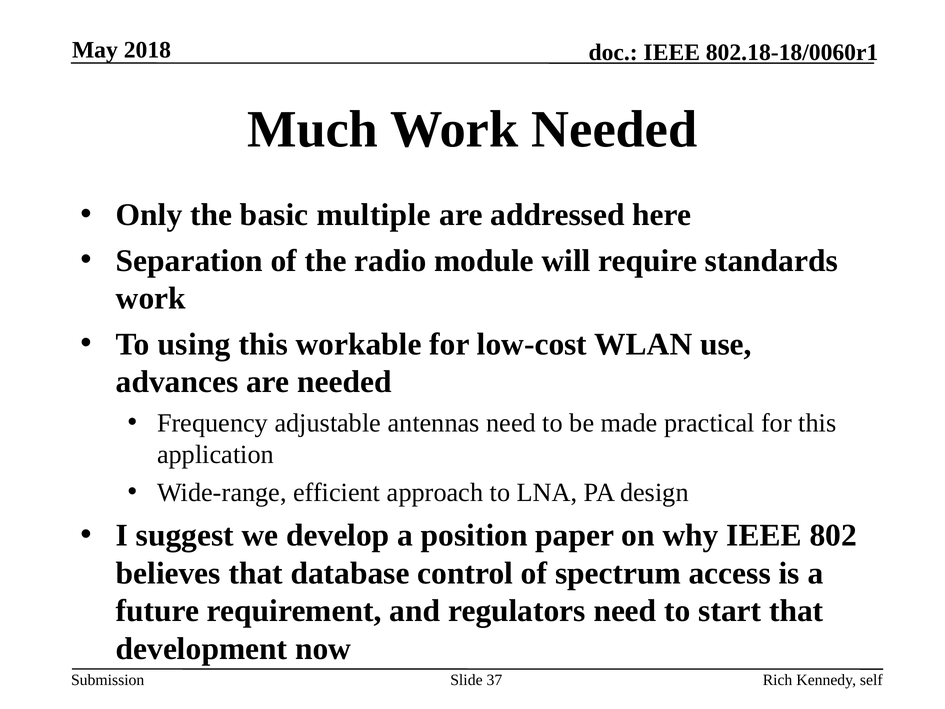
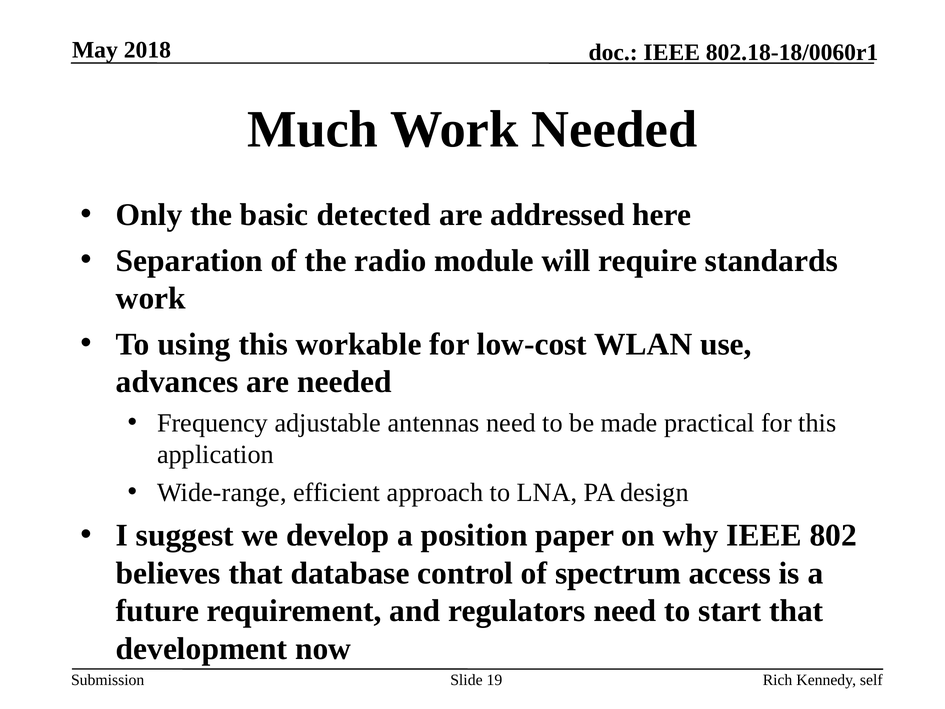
multiple: multiple -> detected (374, 215)
37: 37 -> 19 (494, 680)
